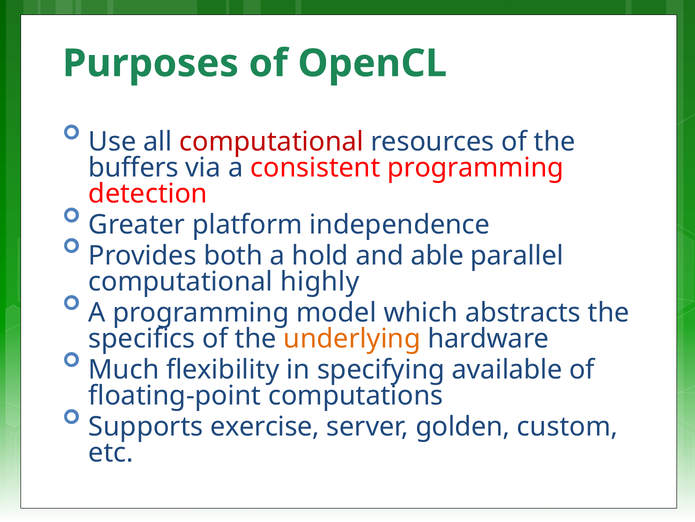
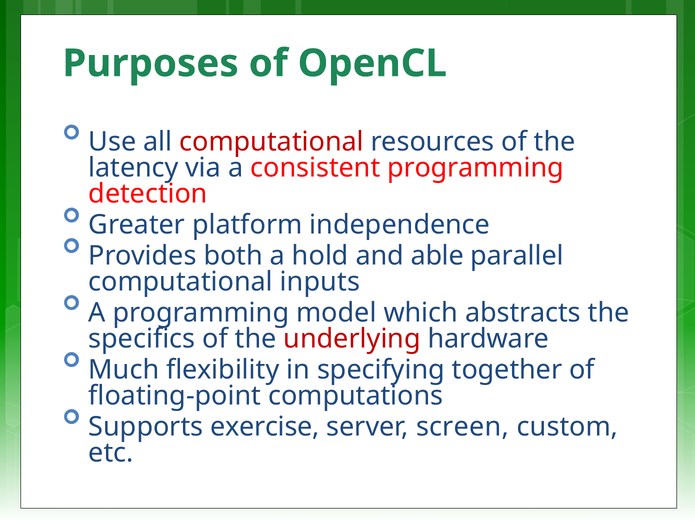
buffers: buffers -> latency (133, 168)
highly: highly -> inputs (320, 281)
underlying colour: orange -> red (352, 338)
available: available -> together (507, 369)
golden: golden -> screen (463, 426)
